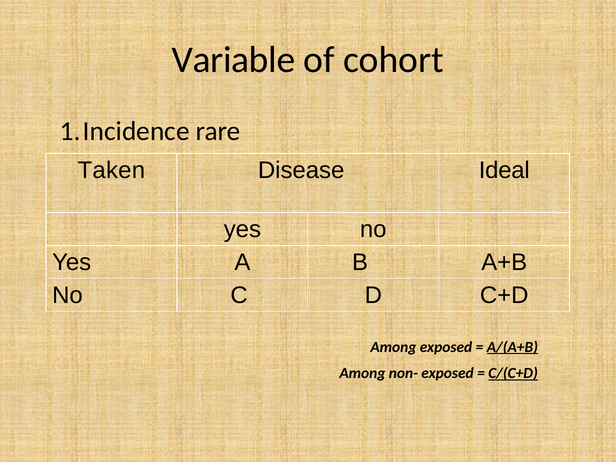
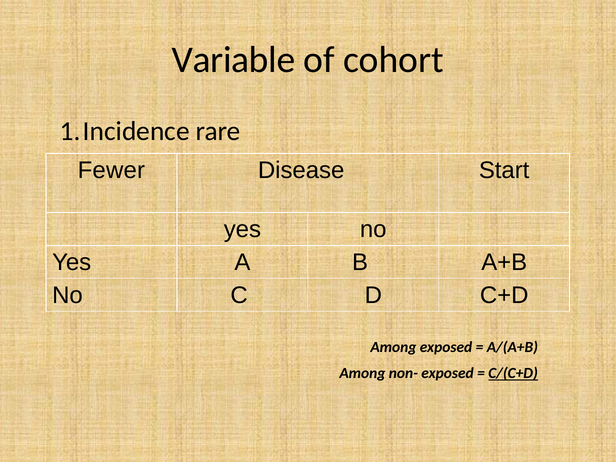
Taken: Taken -> Fewer (111, 170)
Ideal: Ideal -> Start (504, 170)
A/(A+B underline: present -> none (512, 347)
